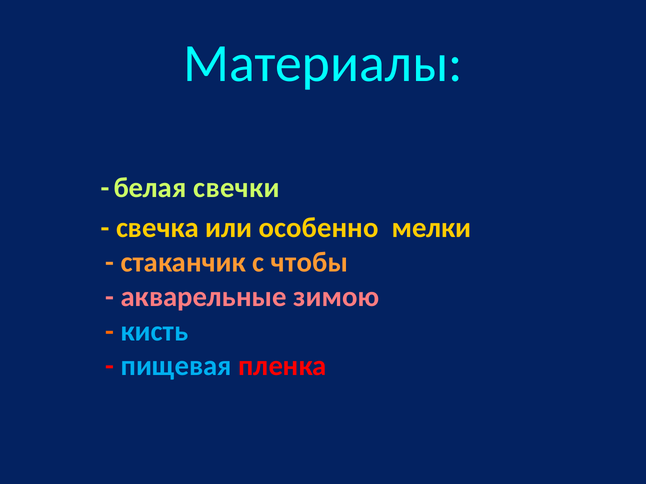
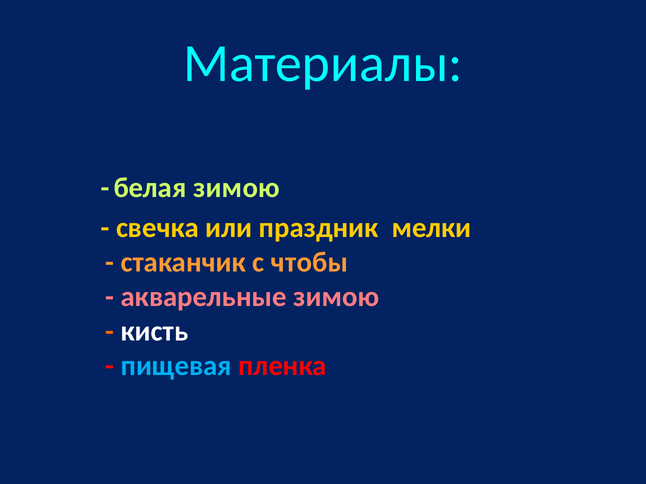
белая свечки: свечки -> зимою (236, 188)
особенно: особенно -> праздник (319, 228)
кисть colour: light blue -> white (155, 332)
